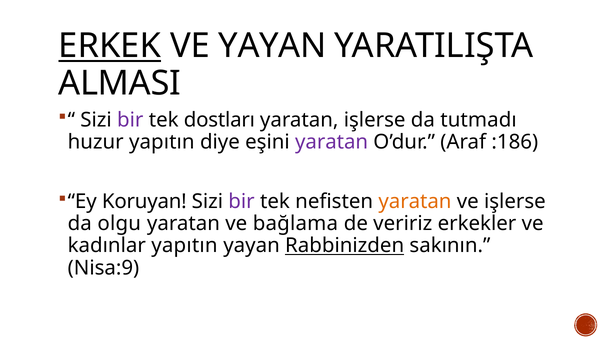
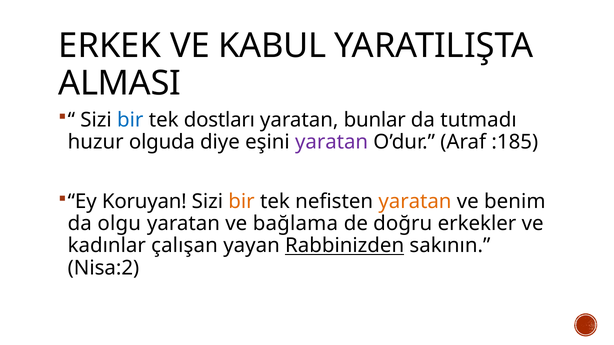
ERKEK underline: present -> none (110, 46)
VE YAYAN: YAYAN -> KABUL (272, 46)
bir colour: purple -> blue (130, 120)
yaratan işlerse: işlerse -> bunlar (375, 120)
huzur yapıtın: yapıtın -> olguda (162, 142)
:186: :186 -> :185 (515, 142)
bir colour: purple -> orange (242, 202)
ve işlerse: işlerse -> benim (515, 202)
veririz: veririz -> doğru (403, 224)
kadınlar yapıtın: yapıtın -> çalışan (184, 246)
Nisa:9: Nisa:9 -> Nisa:2 (103, 268)
